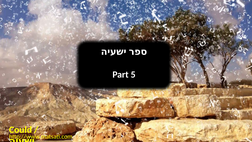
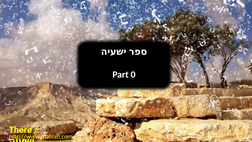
5: 5 -> 0 (133, 74)
Could: Could -> There (21, 130)
